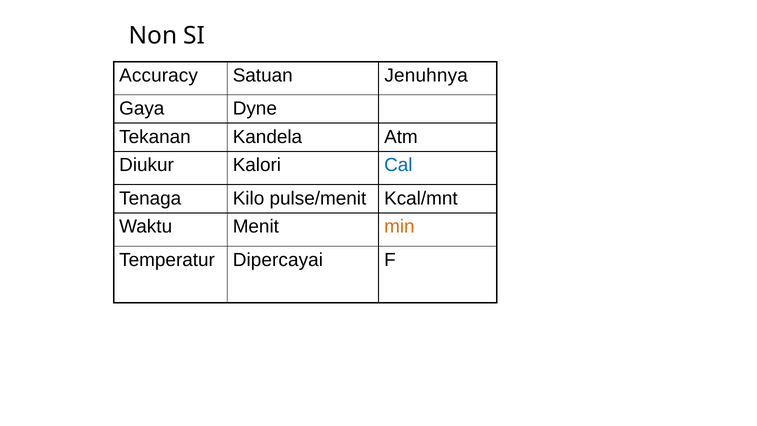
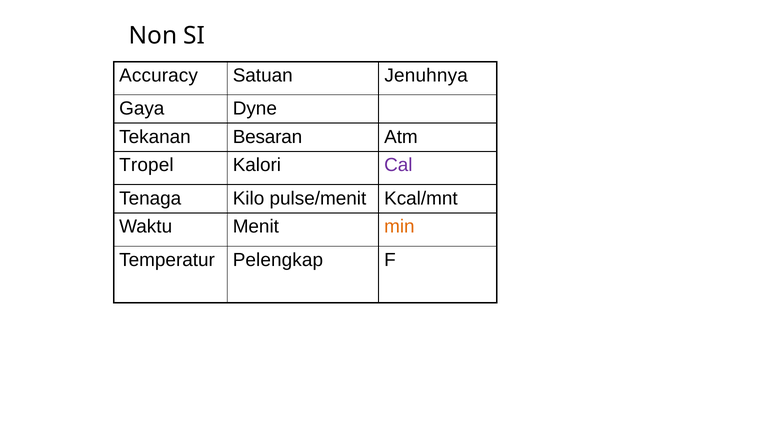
Kandela: Kandela -> Besaran (268, 137)
Diukur: Diukur -> Tropel (146, 165)
Cal colour: blue -> purple (398, 165)
Dipercayai: Dipercayai -> Pelengkap (278, 260)
